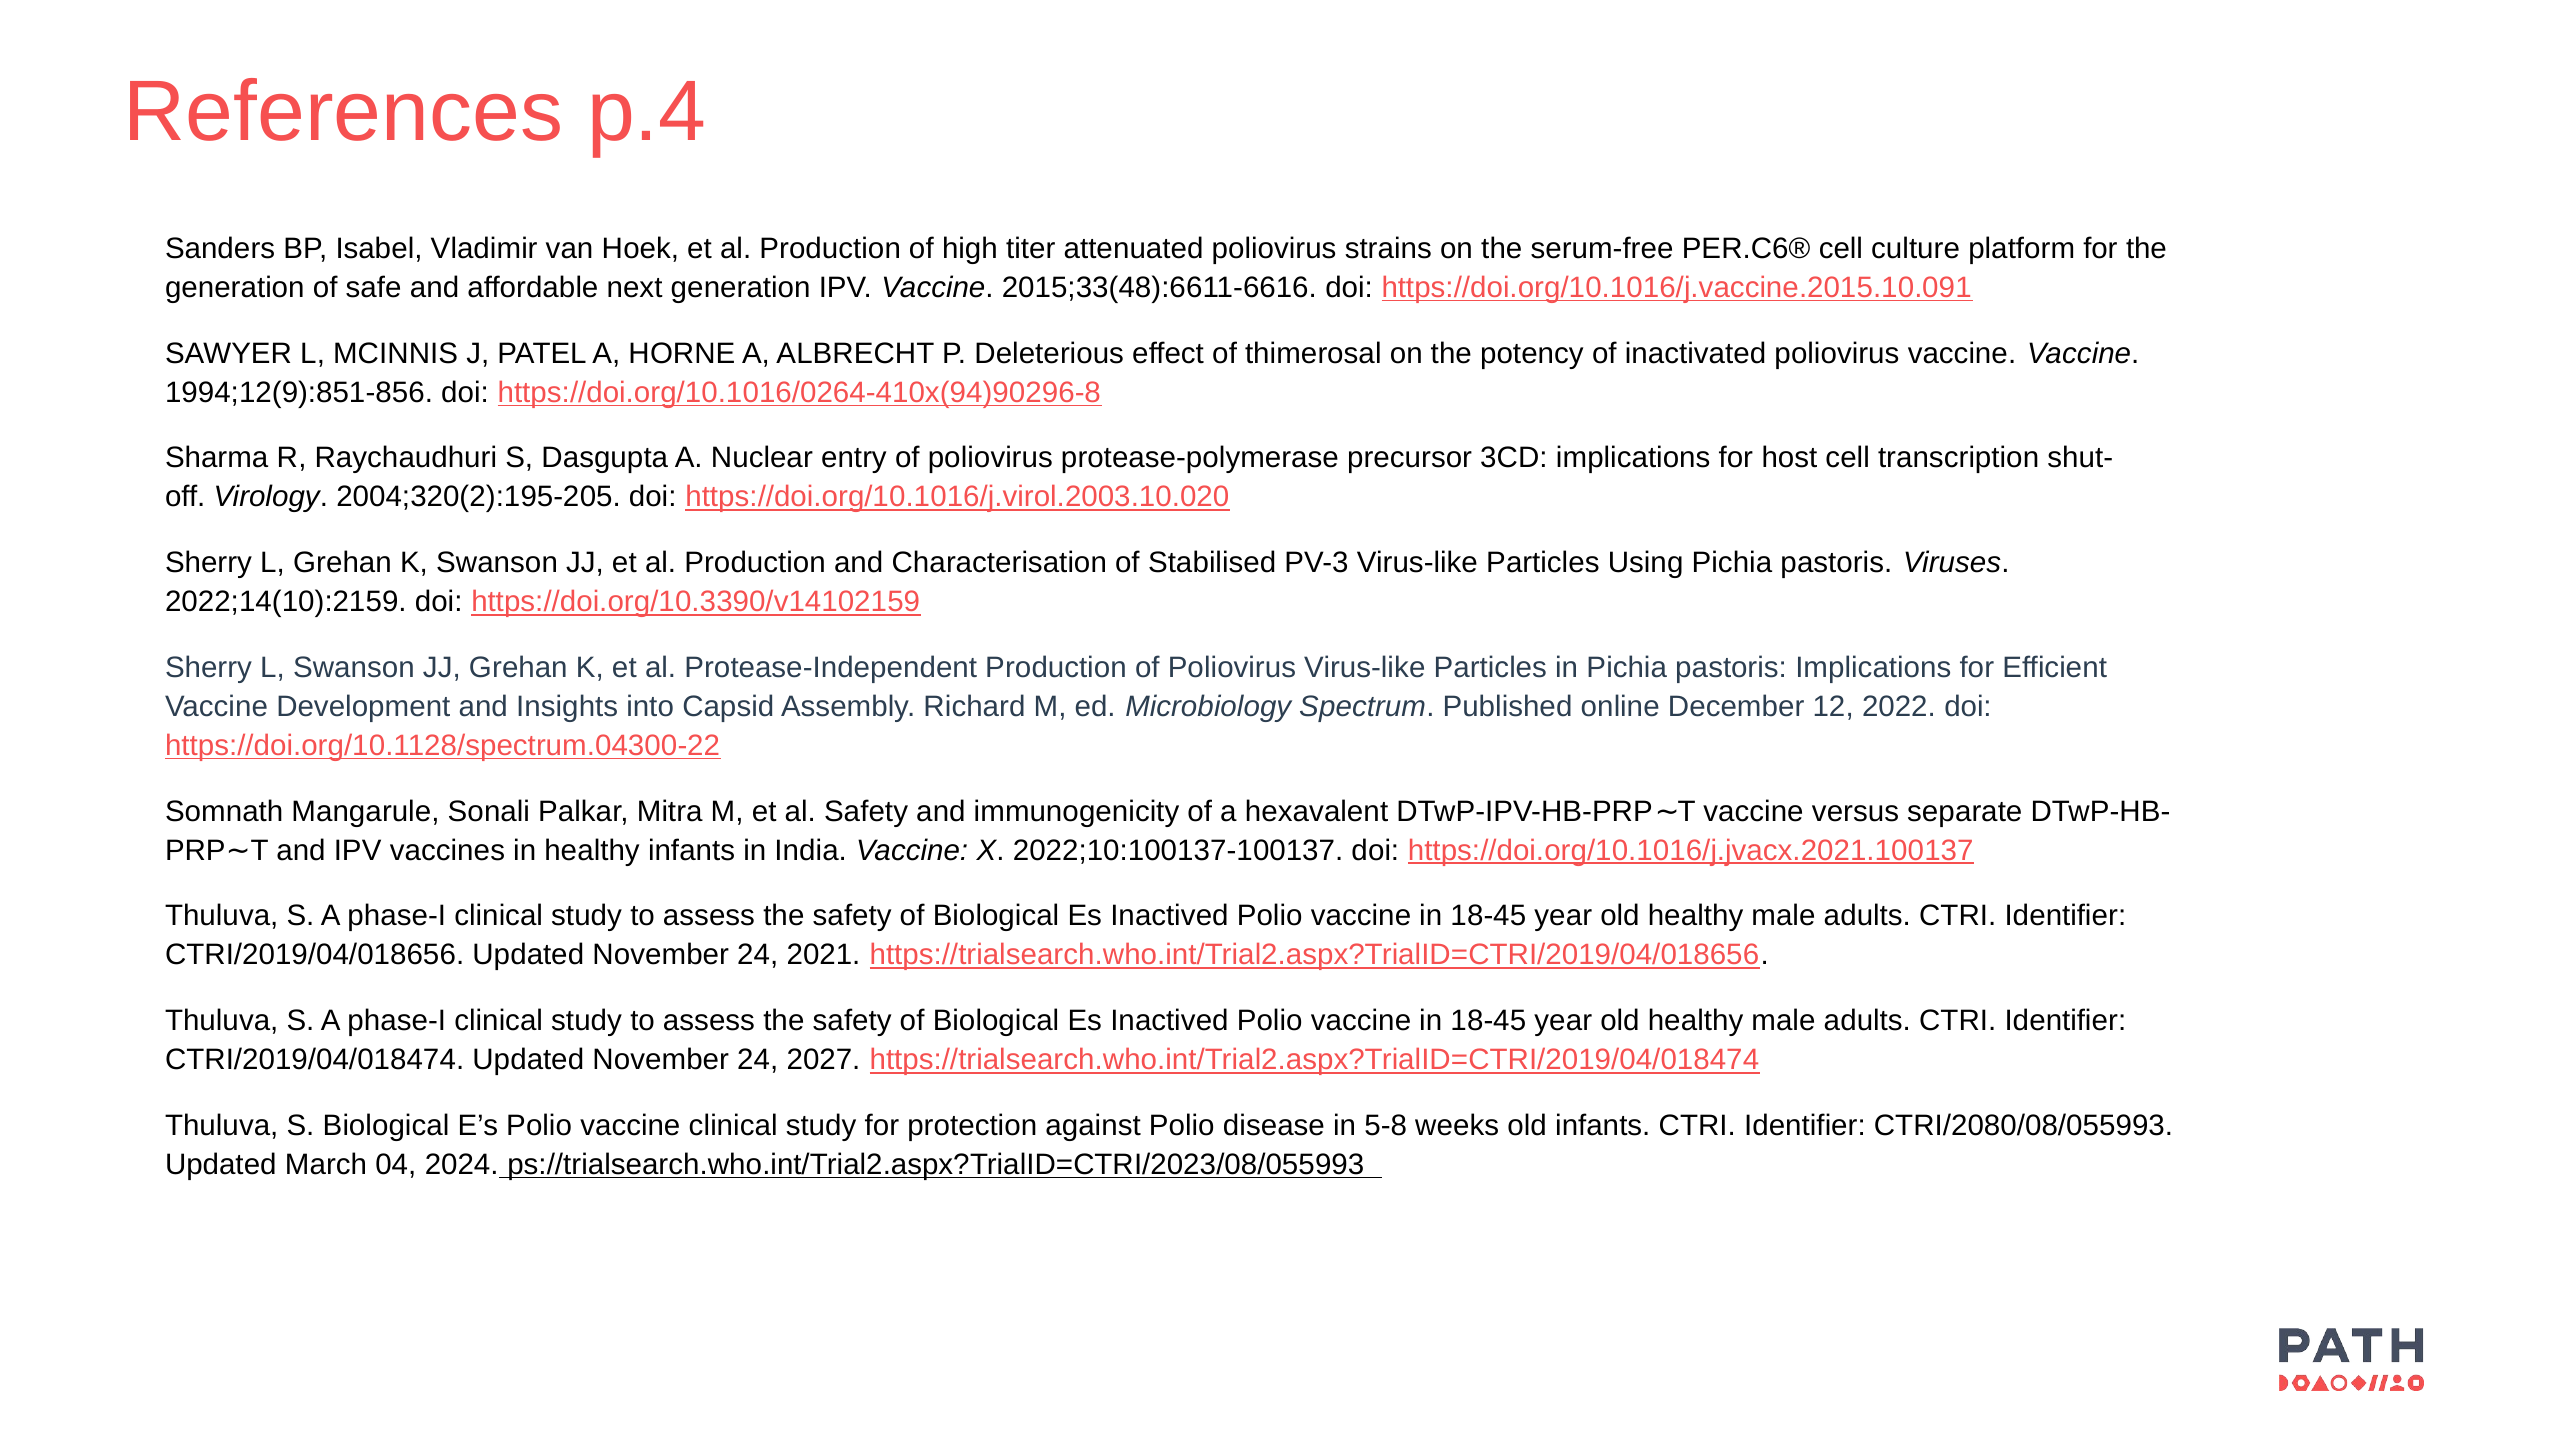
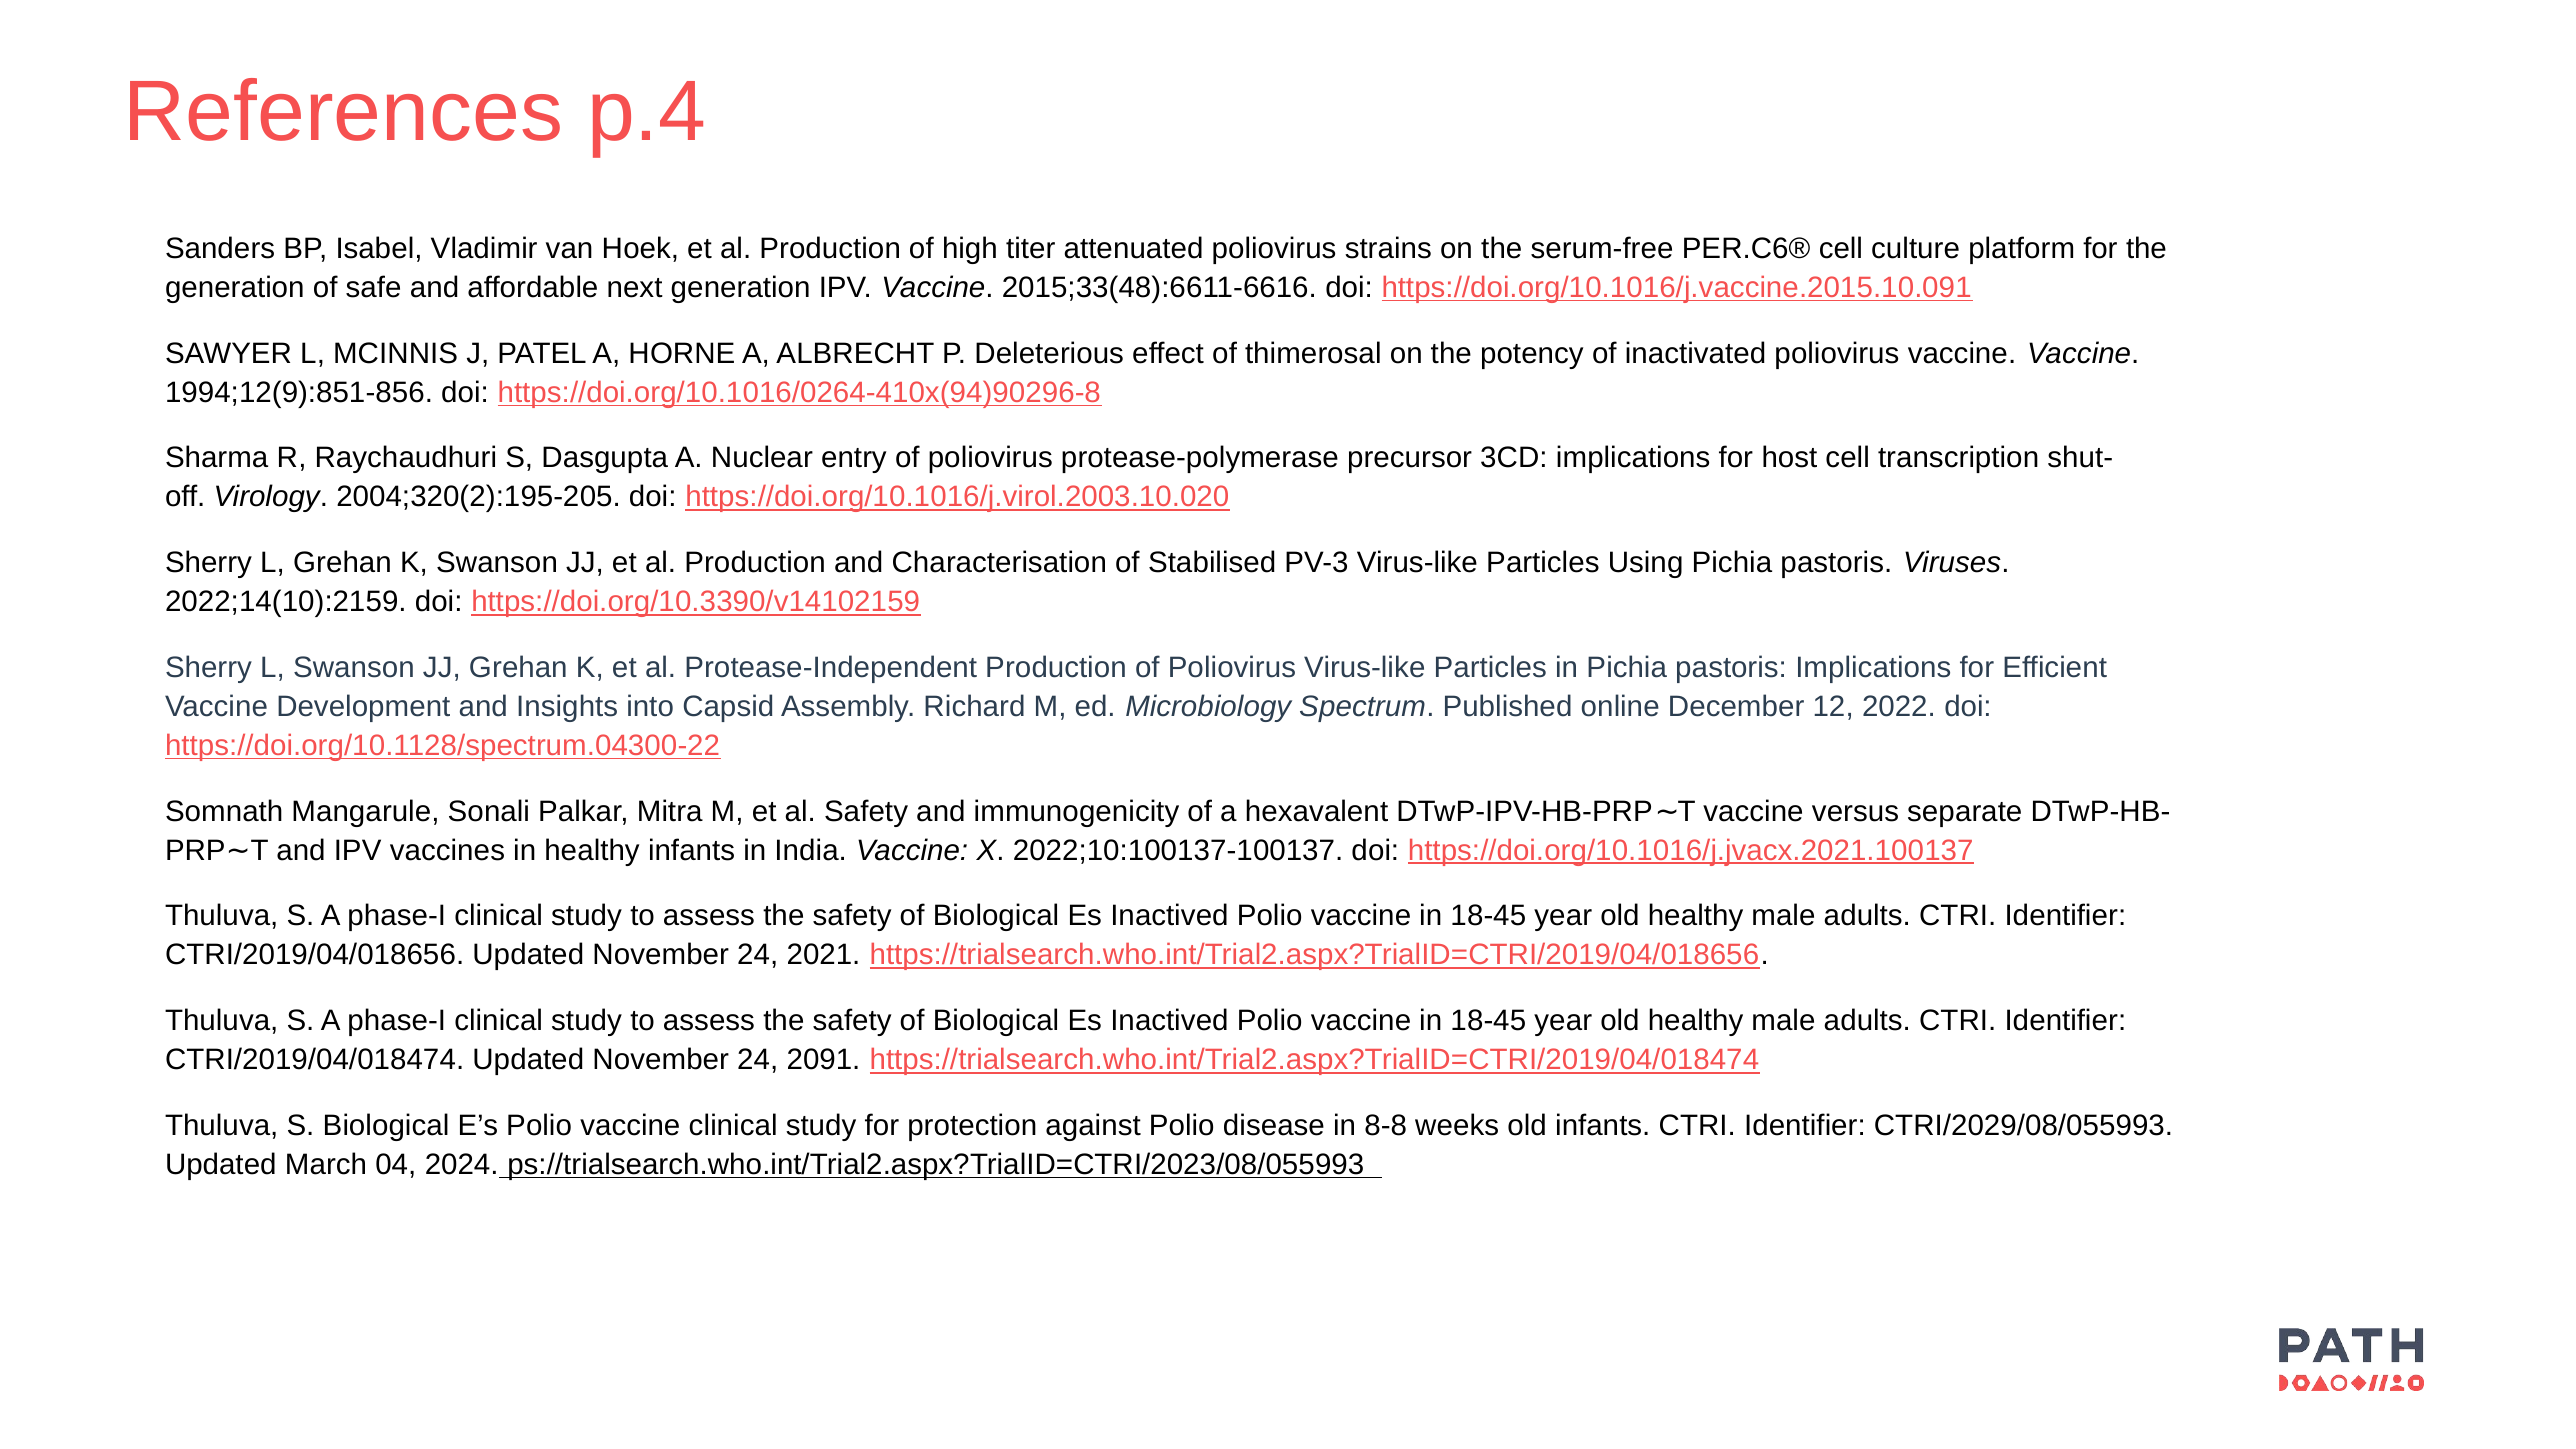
2027: 2027 -> 2091 (824, 1060)
5-8: 5-8 -> 8-8 (1386, 1126)
CTRI/2080/08/055993: CTRI/2080/08/055993 -> CTRI/2029/08/055993 (2023, 1126)
